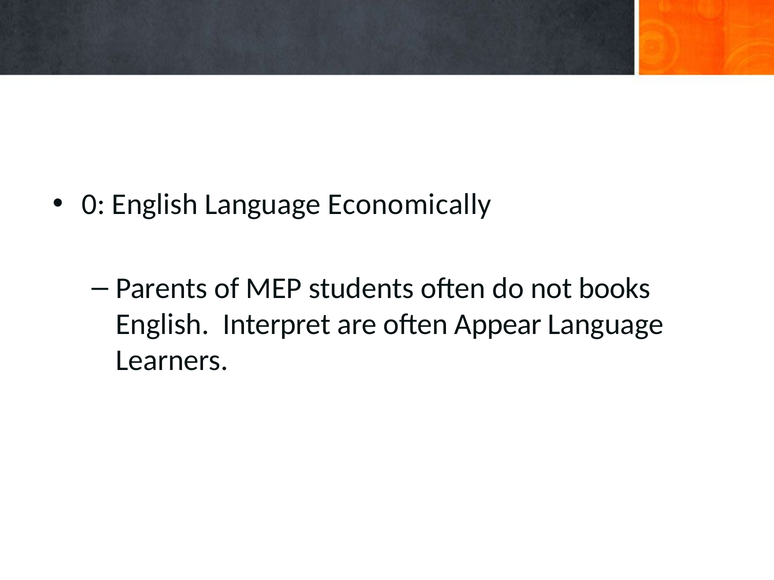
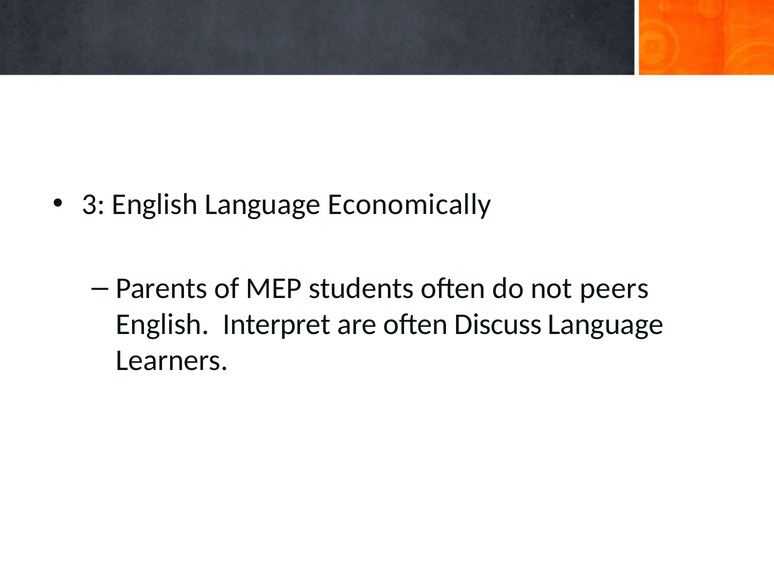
0: 0 -> 3 (94, 205)
books: books -> peers (614, 289)
Appear: Appear -> Discuss (498, 325)
